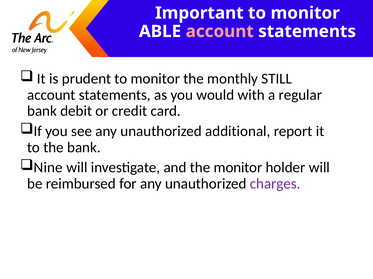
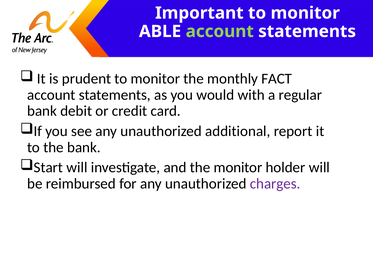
account colour: pink -> light green (220, 31)
STILL: STILL -> FACT (277, 79)
Nine: Nine -> Start (48, 168)
